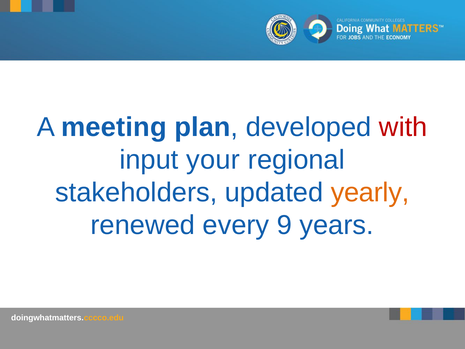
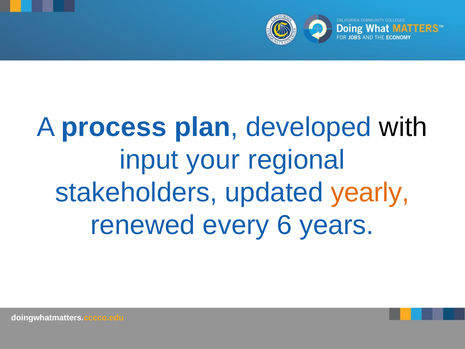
meeting: meeting -> process (114, 127)
with colour: red -> black (403, 127)
9: 9 -> 6 (284, 225)
